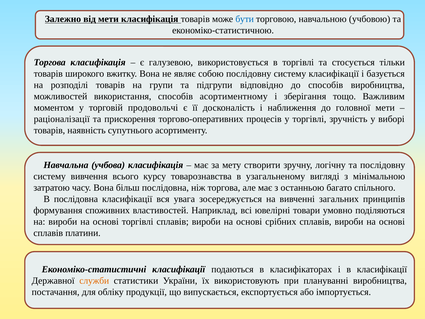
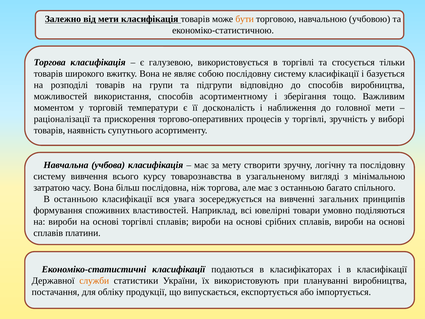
бути colour: blue -> orange (245, 19)
продовольчі: продовольчі -> температури (153, 108)
В послідовна: послідовна -> останньою (76, 199)
